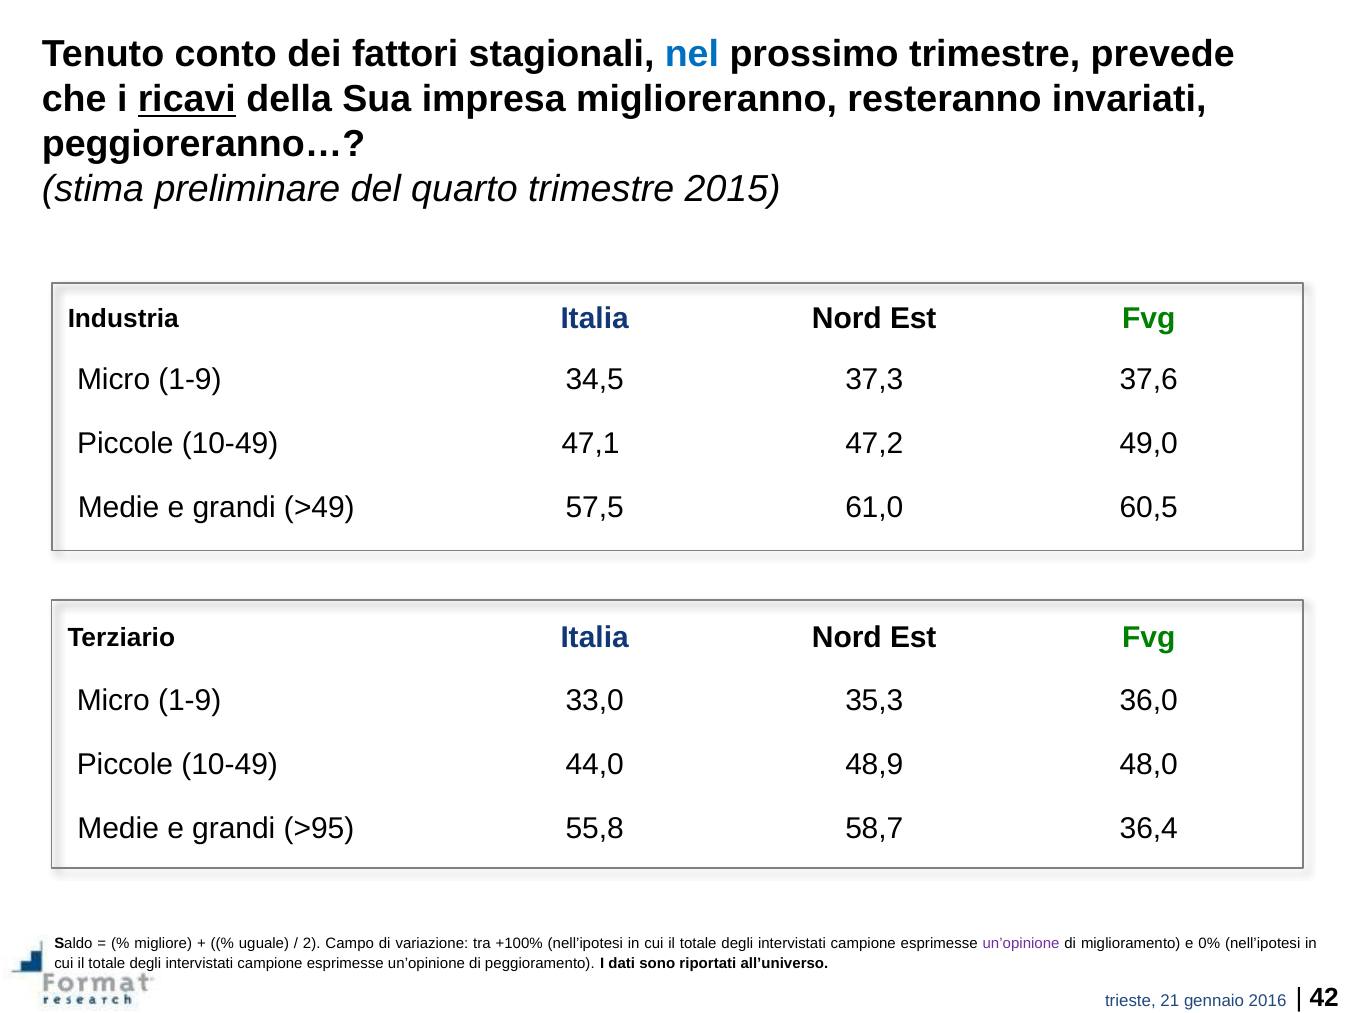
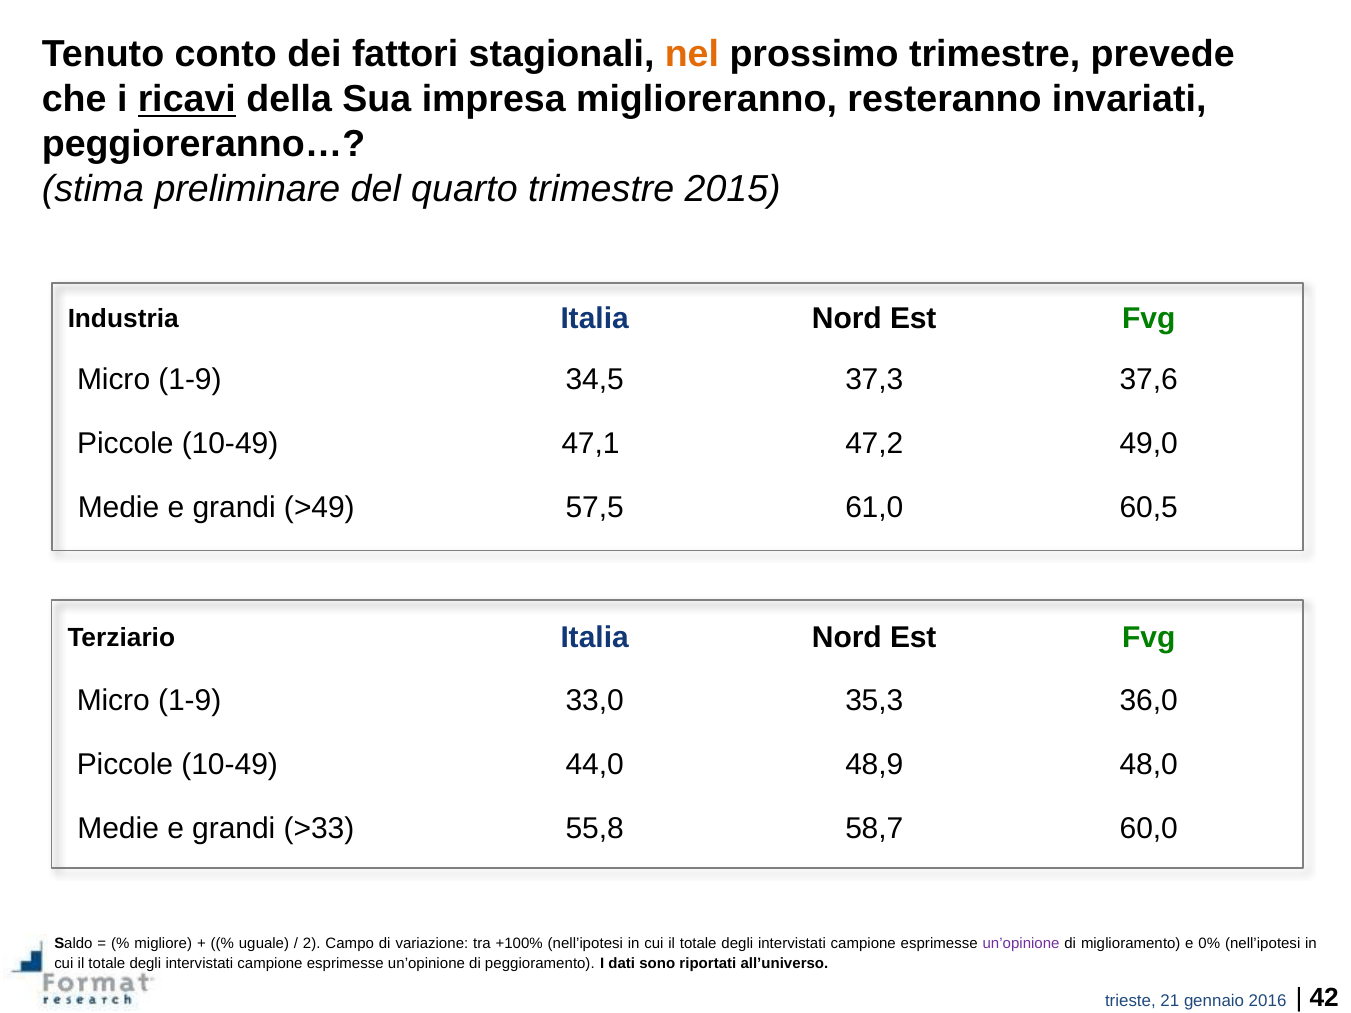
nel colour: blue -> orange (692, 54)
>95: >95 -> >33 (319, 829)
36,4: 36,4 -> 60,0 (1149, 829)
